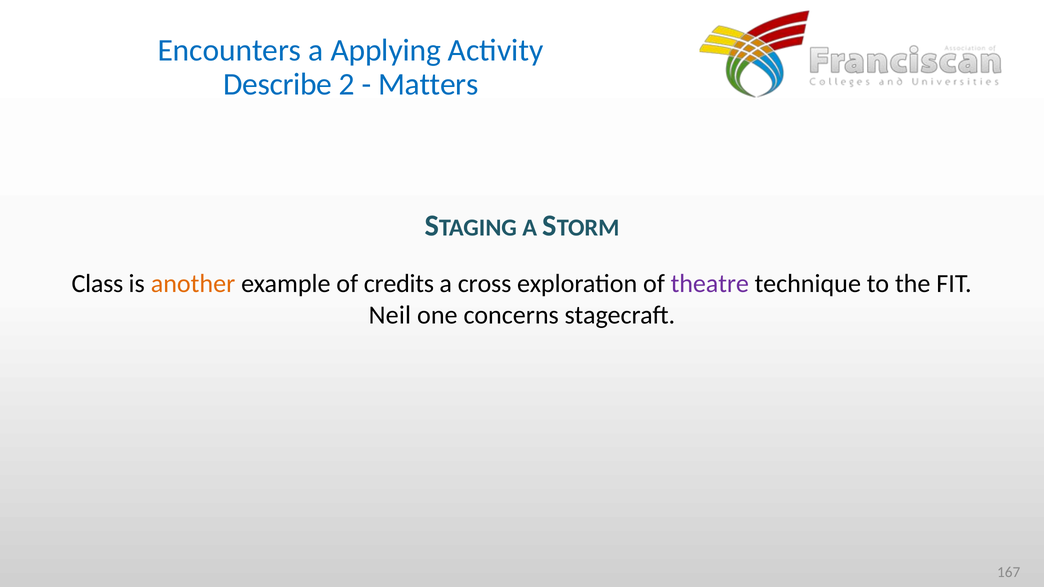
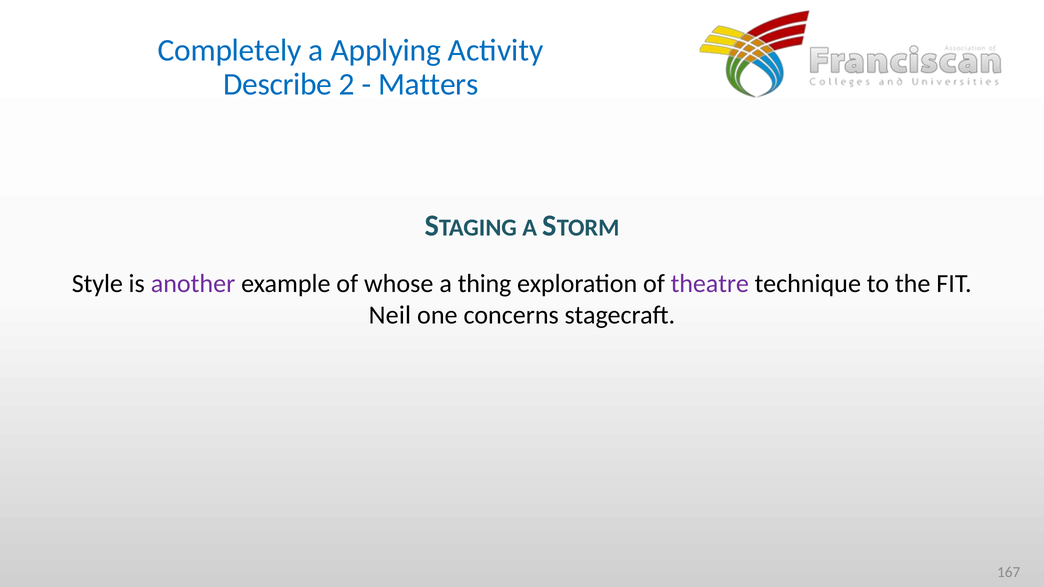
Encounters: Encounters -> Completely (229, 50)
Class: Class -> Style (97, 284)
another colour: orange -> purple (193, 284)
credits: credits -> whose (399, 284)
cross: cross -> thing (485, 284)
